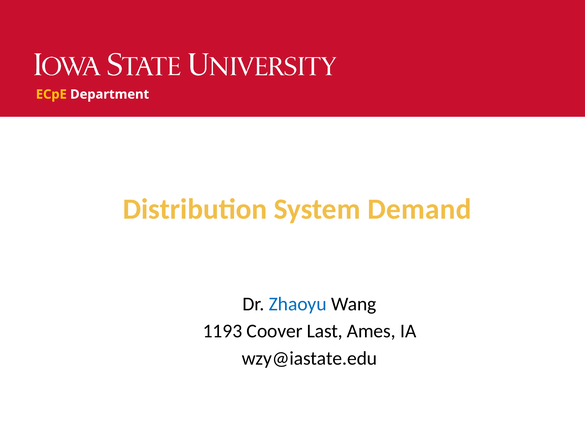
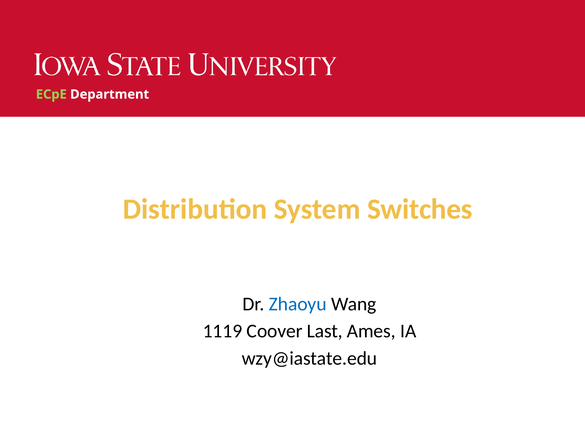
ECpE colour: yellow -> light green (51, 94)
Demand: Demand -> Switches (420, 210)
1193: 1193 -> 1119 (223, 332)
